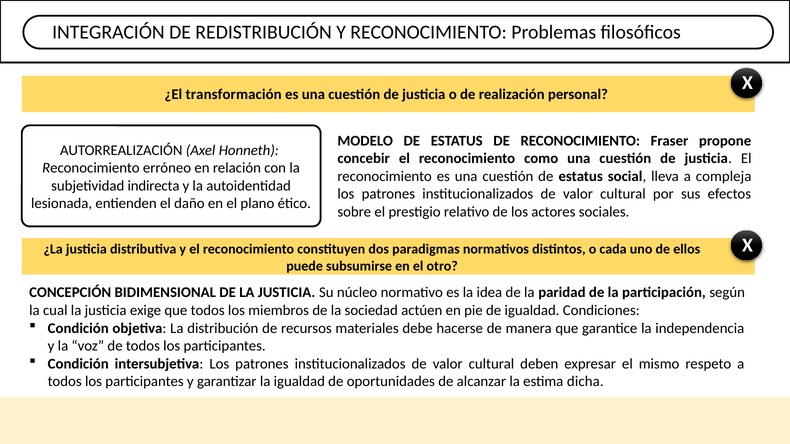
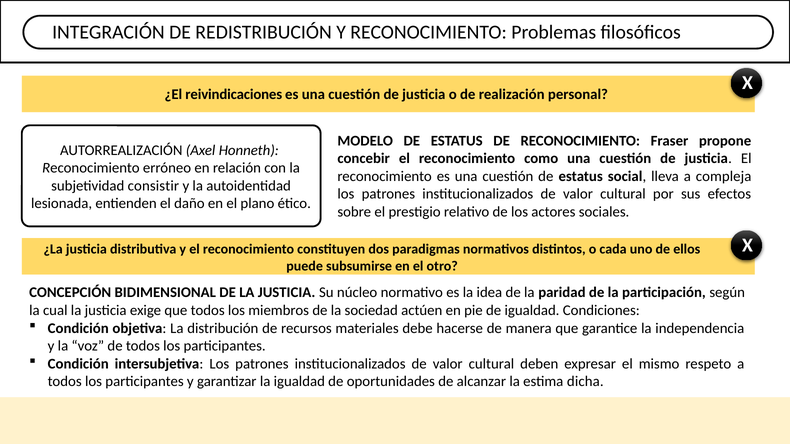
transformación: transformación -> reivindicaciones (234, 94)
indirecta: indirecta -> consistir (153, 186)
